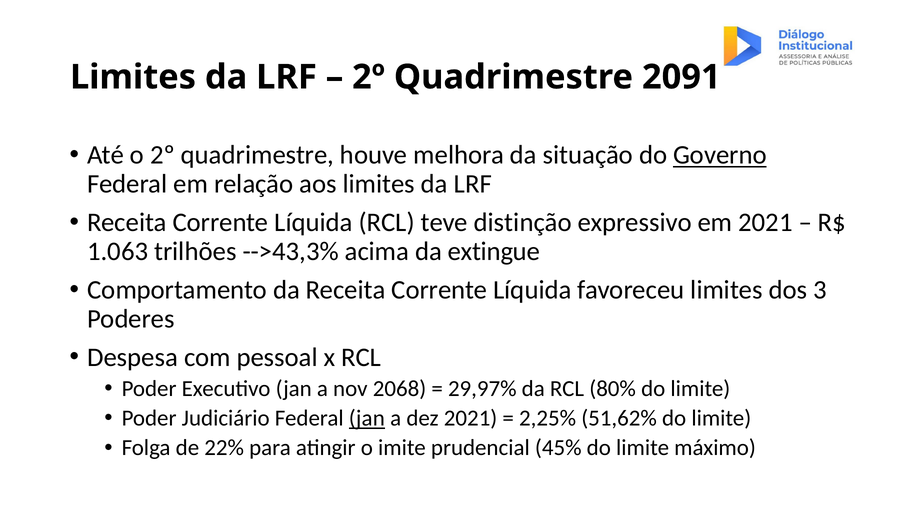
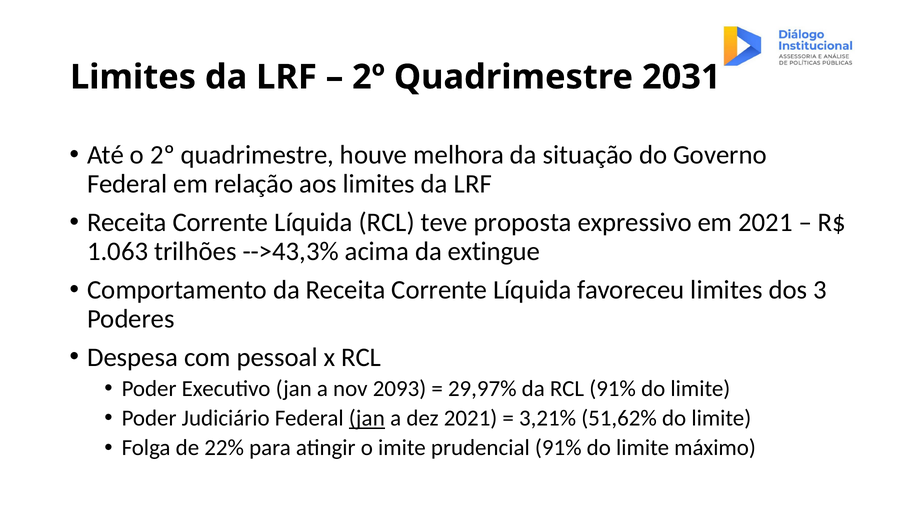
2091: 2091 -> 2031 (681, 77)
Governo underline: present -> none (720, 155)
distinção: distinção -> proposta (523, 223)
2068: 2068 -> 2093 (399, 389)
RCL 80%: 80% -> 91% (613, 389)
2,25%: 2,25% -> 3,21% (548, 419)
prudencial 45%: 45% -> 91% (558, 448)
